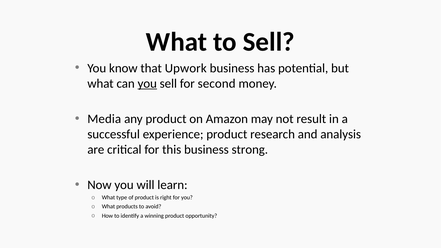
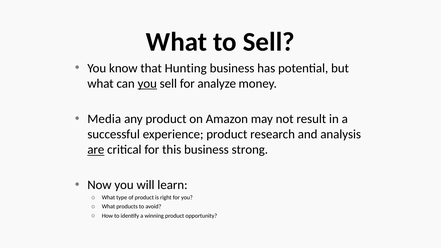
Upwork: Upwork -> Hunting (186, 68)
second: second -> analyze (217, 84)
are underline: none -> present (96, 150)
